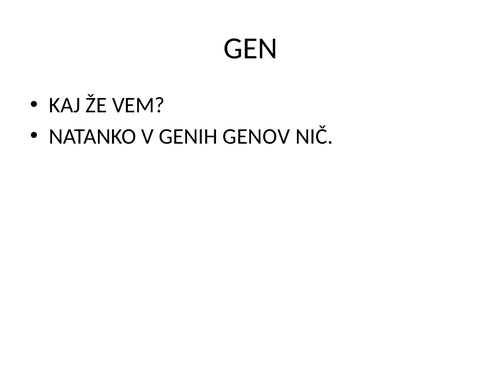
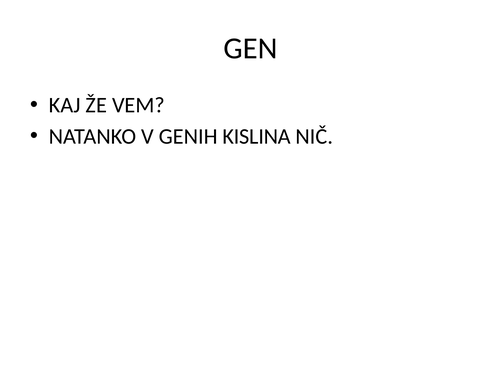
GENOV: GENOV -> KISLINA (257, 136)
